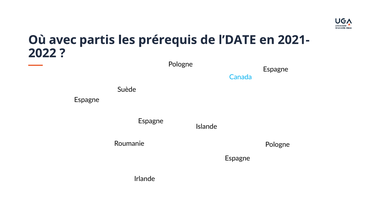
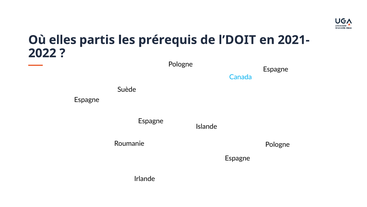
avec: avec -> elles (63, 40)
l’DATE: l’DATE -> l’DOIT (237, 40)
